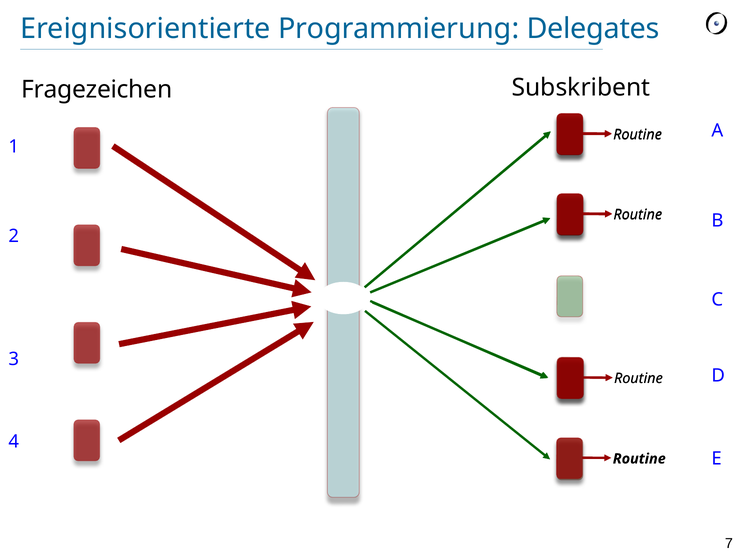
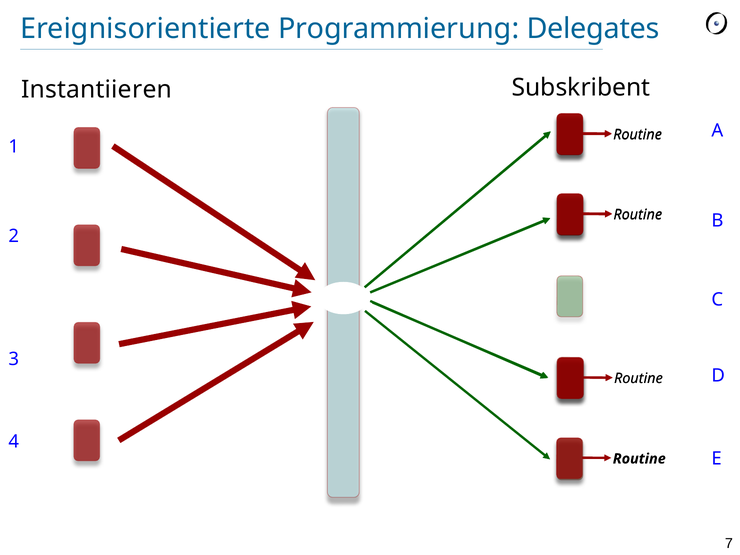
Fragezeichen: Fragezeichen -> Instantiieren (96, 89)
